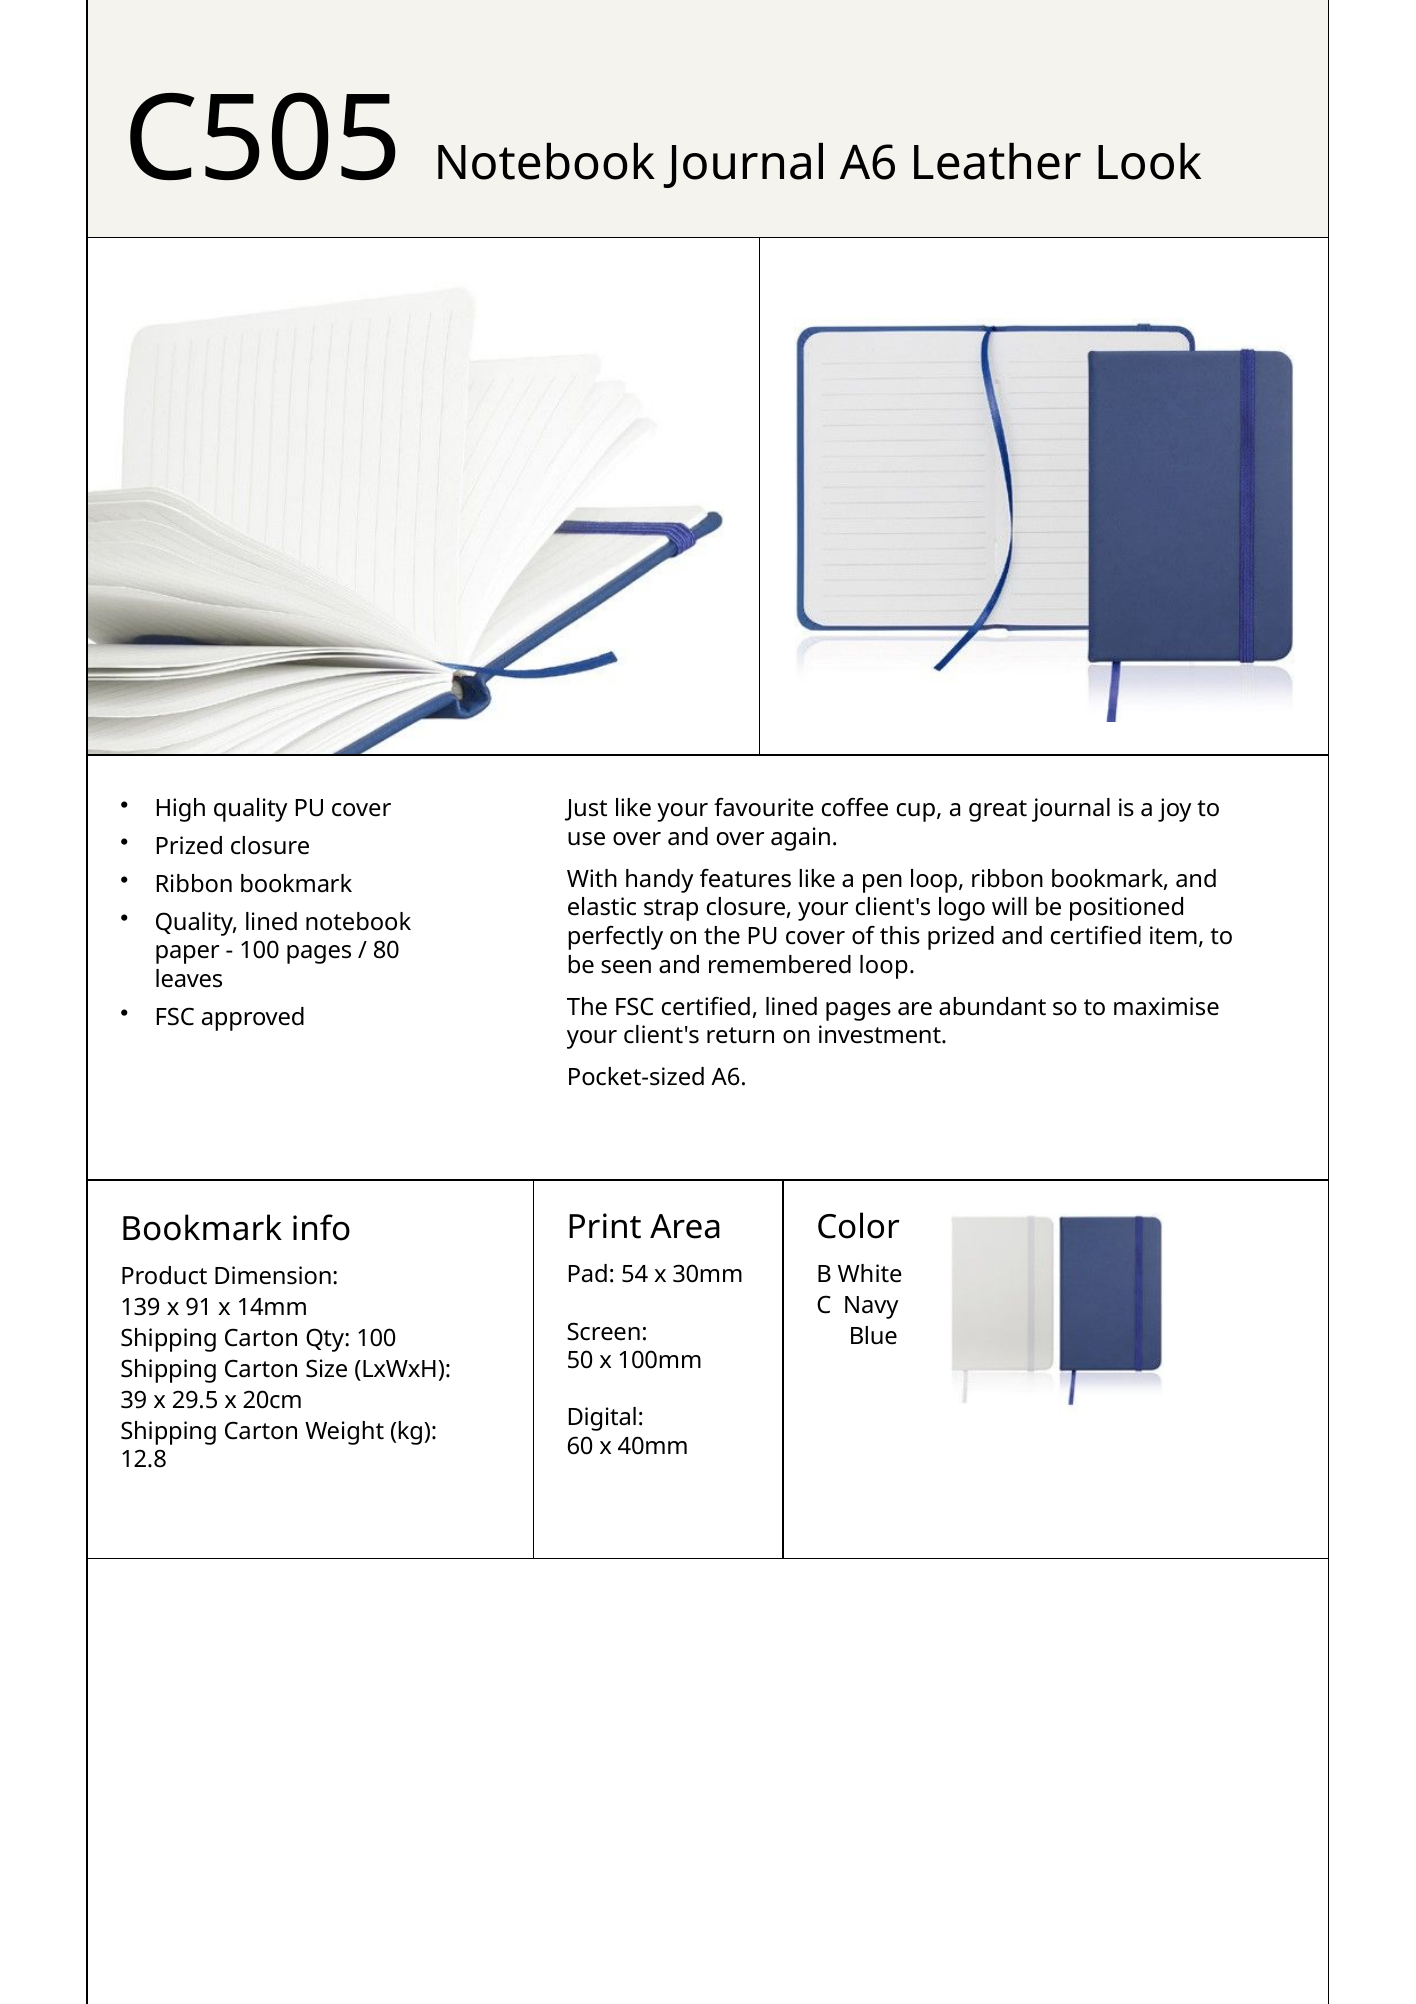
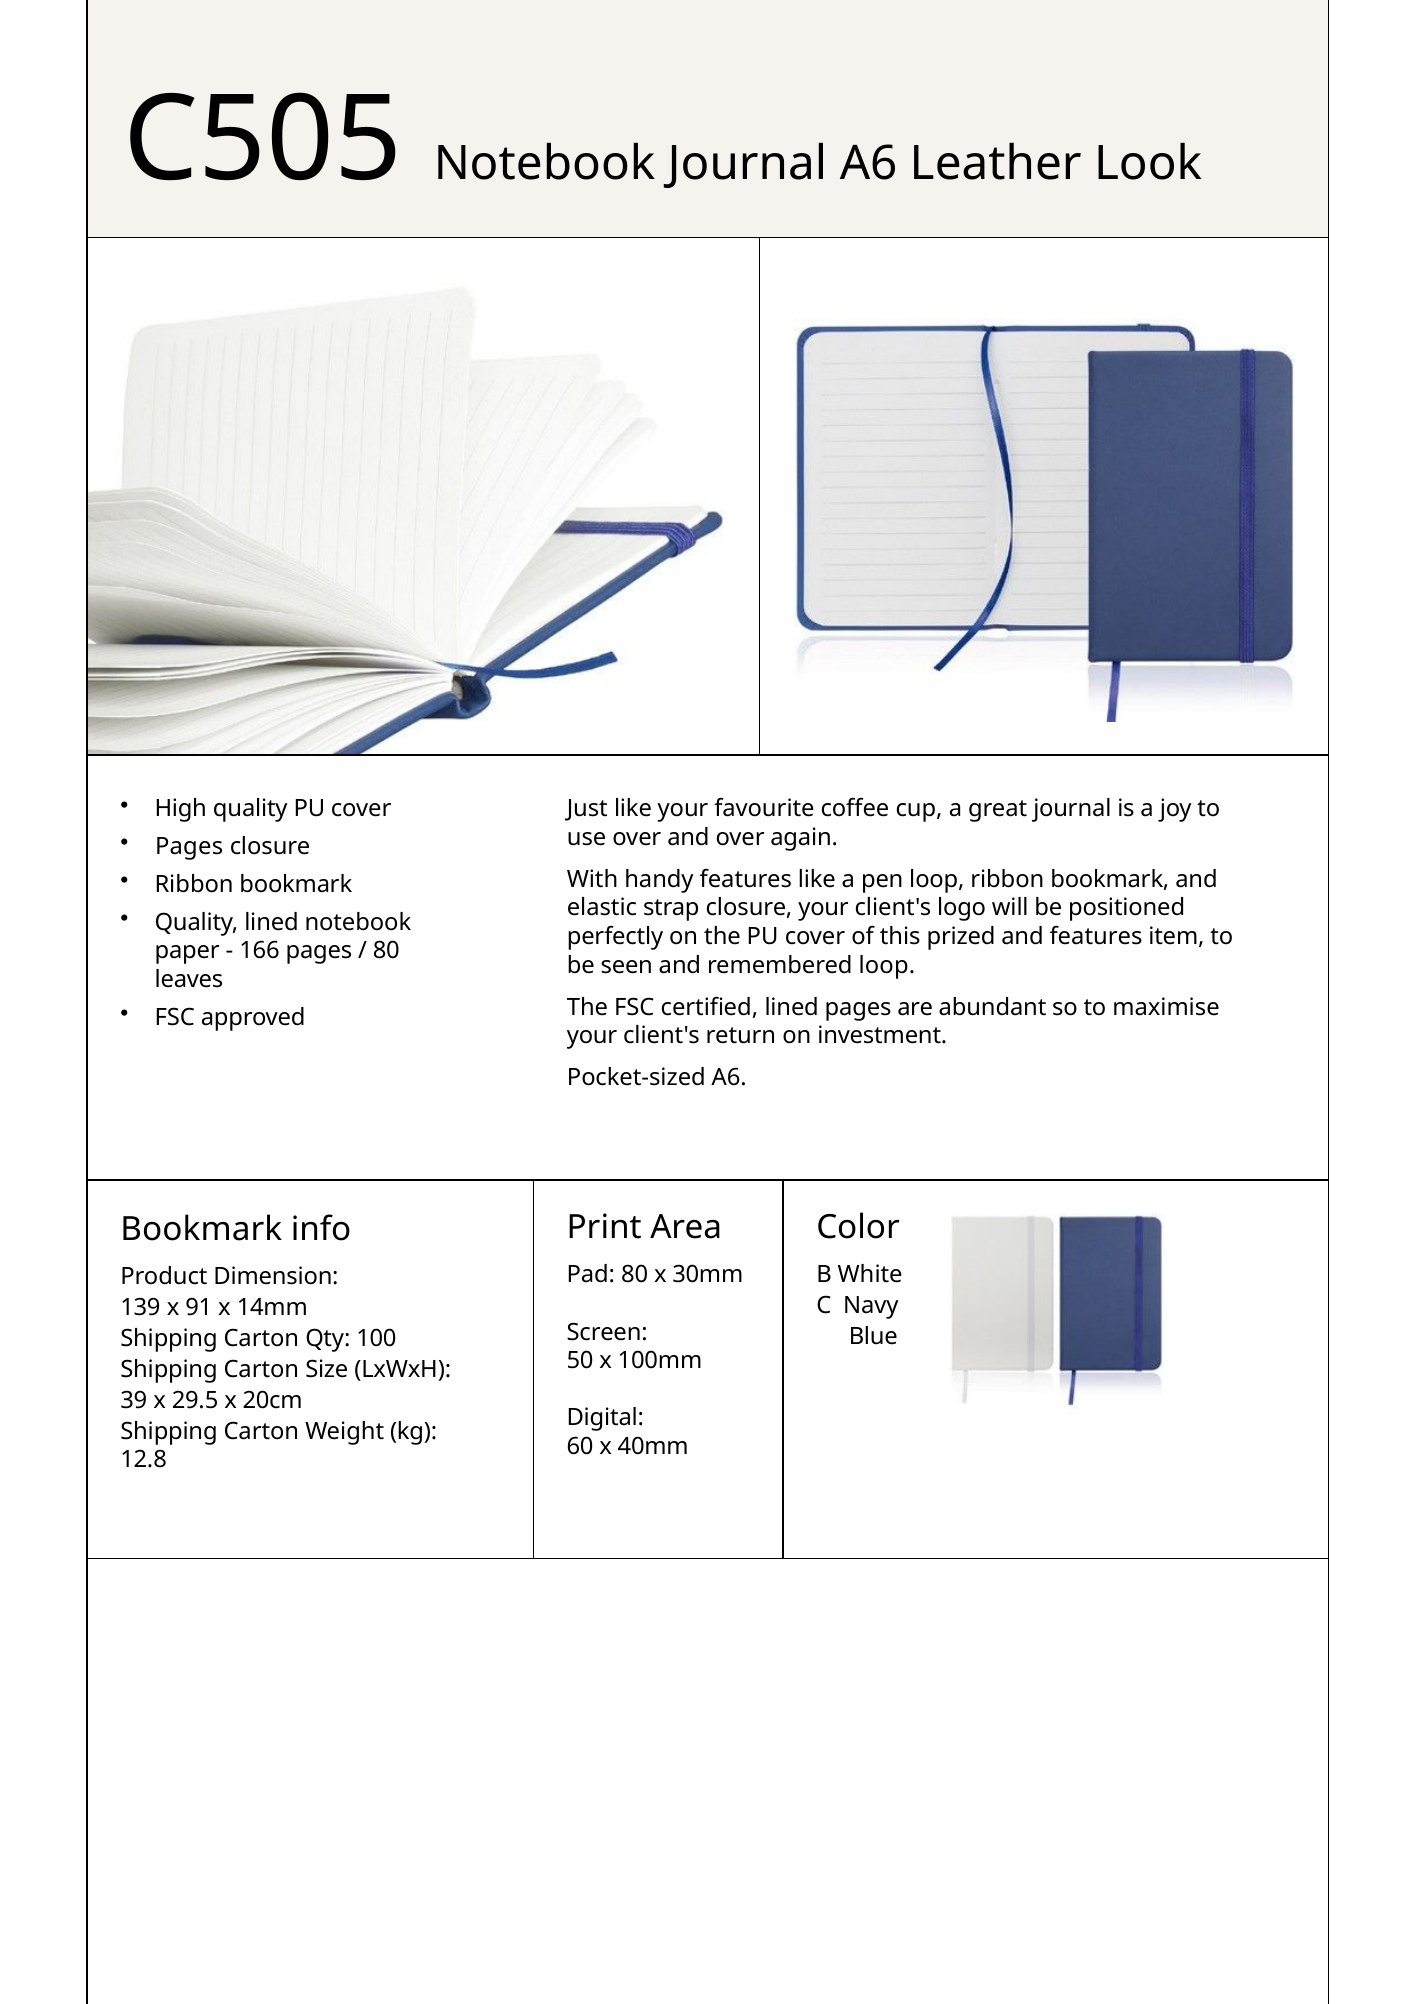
Prized: Prized -> Pages (189, 847)
and certified: certified -> features (1096, 937)
100: 100 -> 166 (260, 951)
Pad 54: 54 -> 80 (635, 1275)
